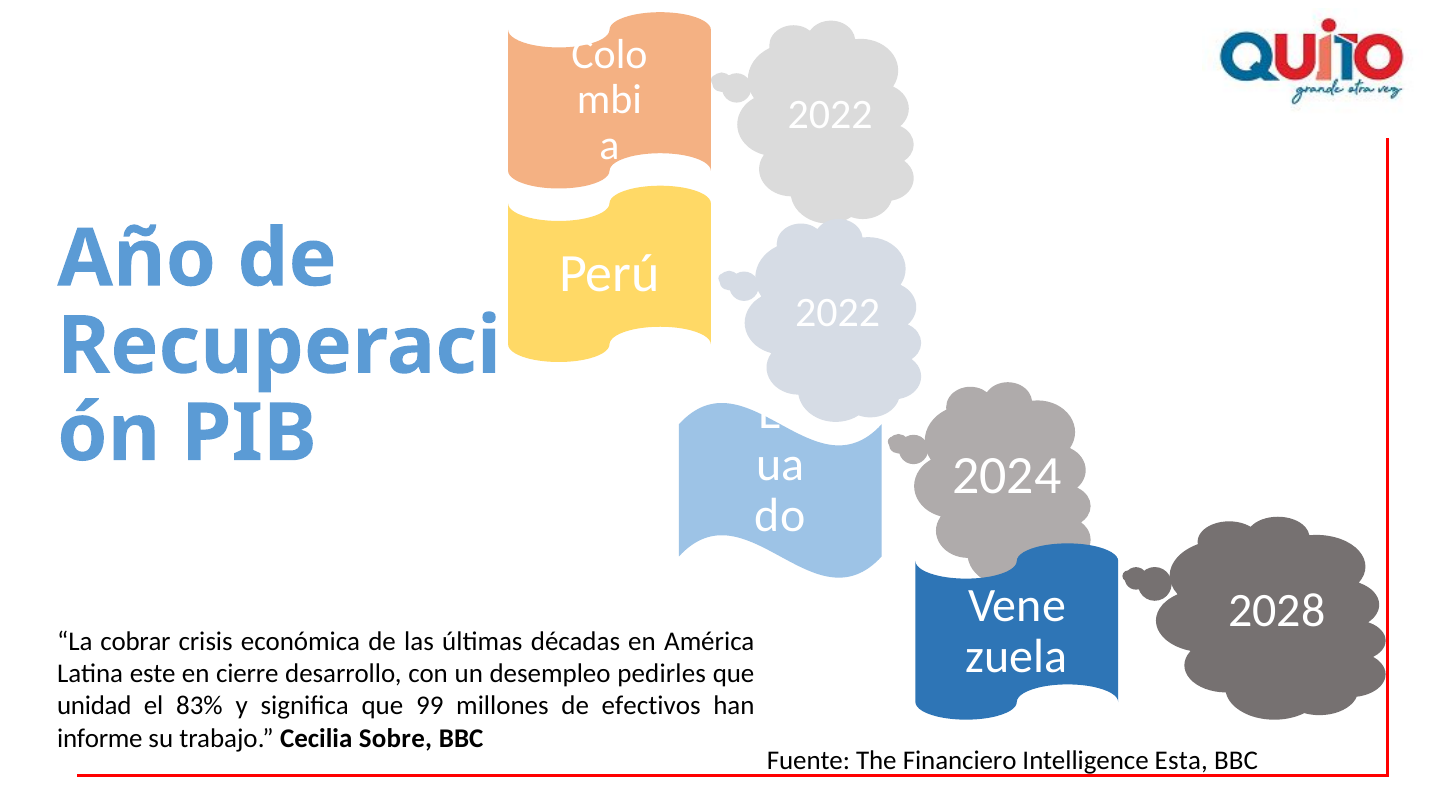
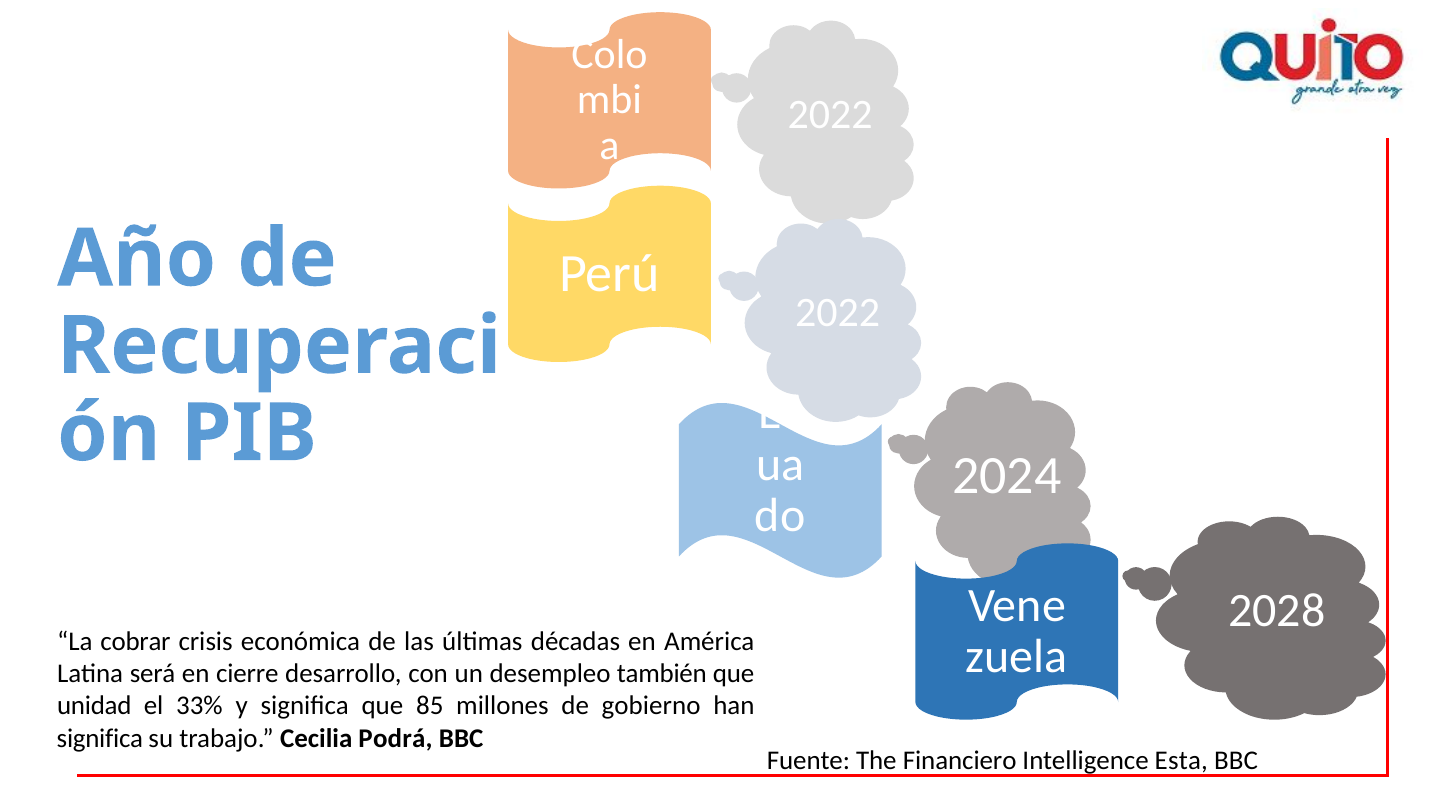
este: este -> será (153, 674)
pedirles: pedirles -> también (662, 674)
83%: 83% -> 33% (199, 706)
99: 99 -> 85 (430, 706)
efectivos: efectivos -> gobierno (651, 706)
informe: informe -> significa (100, 739)
Sobre: Sobre -> Podrá (396, 739)
